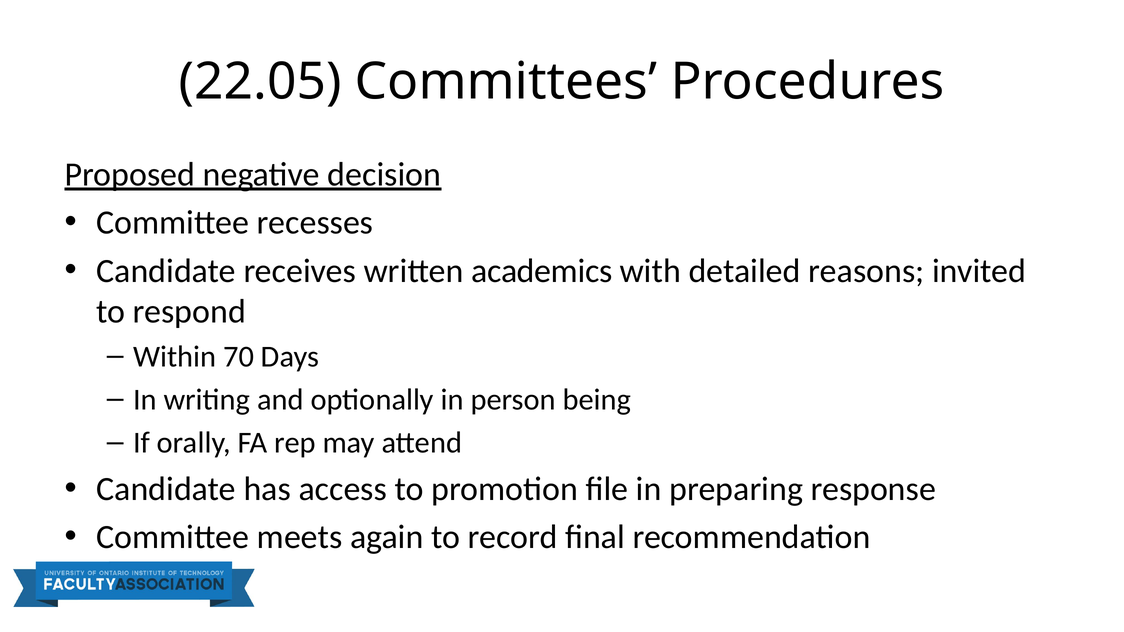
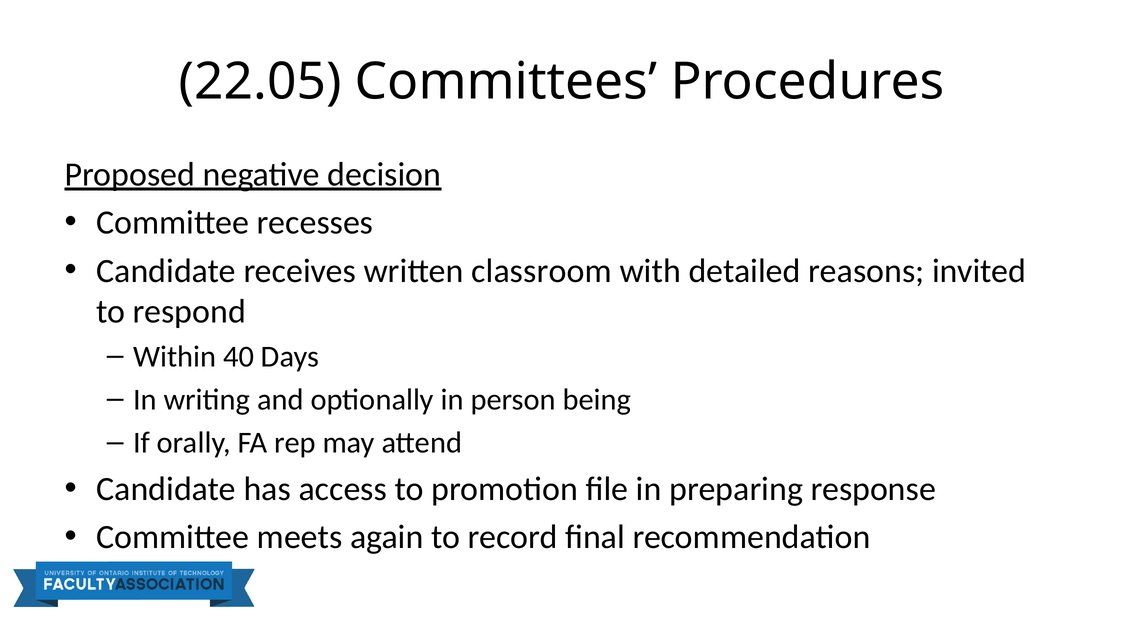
academics: academics -> classroom (542, 271)
70: 70 -> 40 (239, 357)
